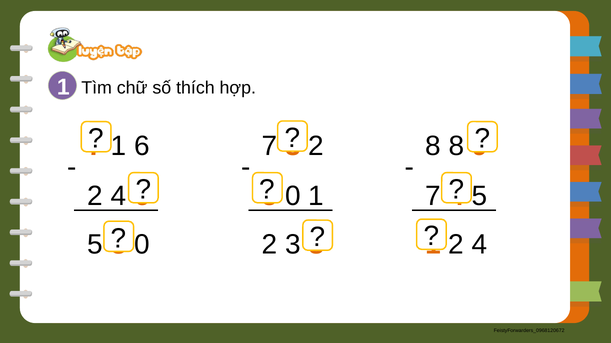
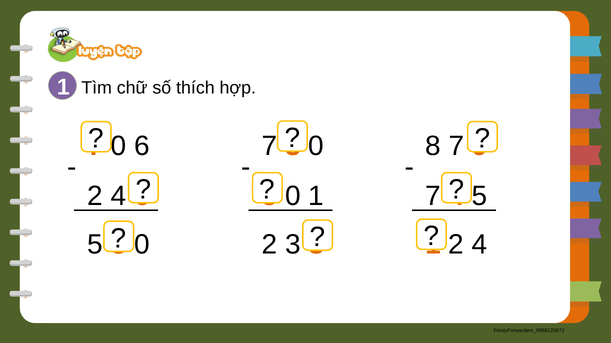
1: 1 -> 0 (119, 146)
2: 2 -> 0 (316, 146)
8 8: 8 -> 7 (456, 146)
